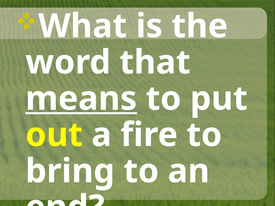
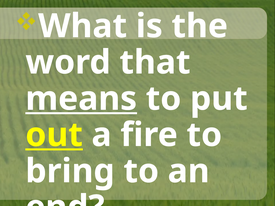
out underline: none -> present (54, 135)
